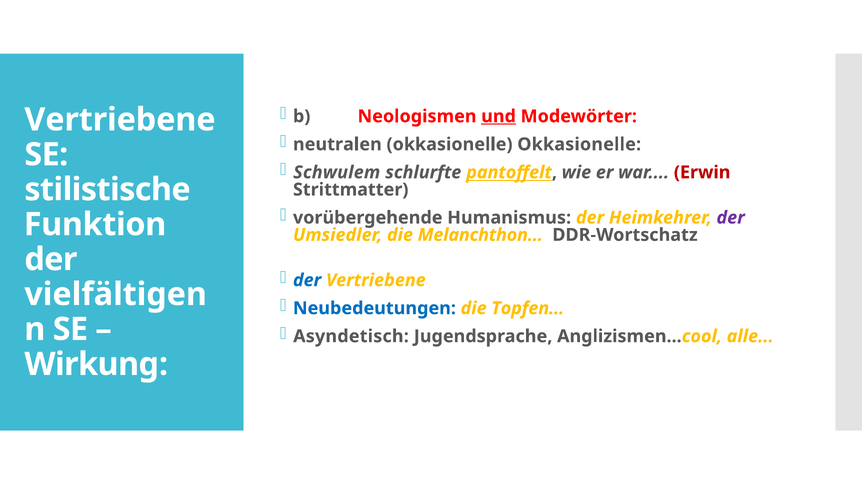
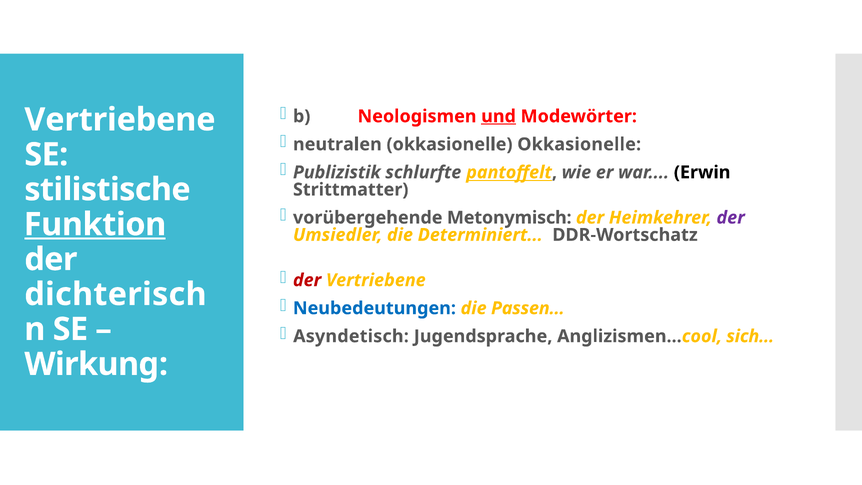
Schwulem: Schwulem -> Publizistik (337, 172)
Erwin colour: red -> black (702, 172)
Humanismus: Humanismus -> Metonymisch (509, 218)
Funktion underline: none -> present (95, 224)
Melanchthon: Melanchthon -> Determiniert (480, 235)
der colour: blue -> red (307, 280)
vielfältigen: vielfältigen -> dichterisch (115, 294)
Topfen: Topfen -> Passen (528, 308)
alle: alle -> sich (750, 336)
